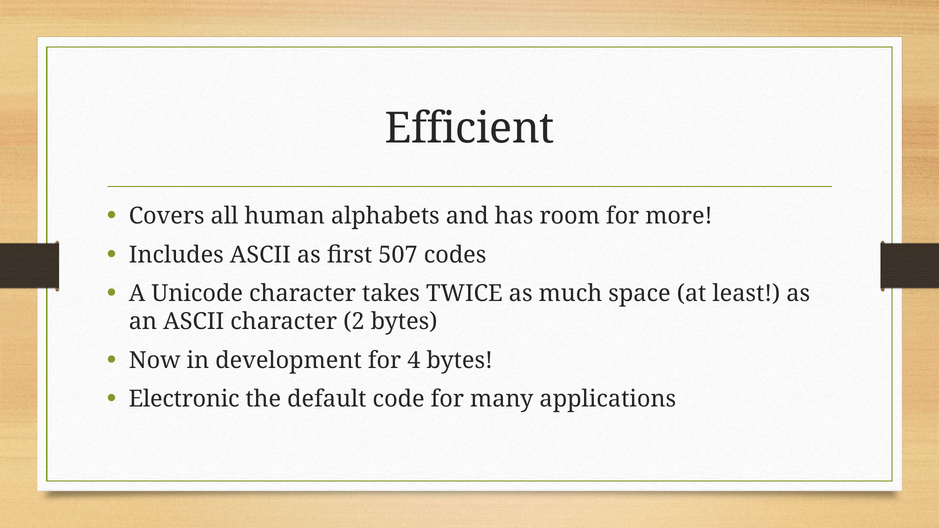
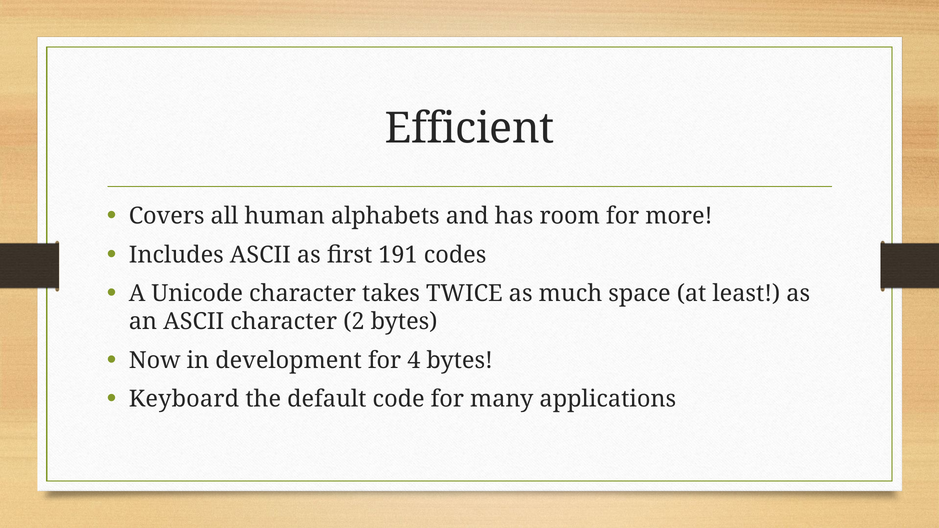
507: 507 -> 191 (398, 255)
Electronic: Electronic -> Keyboard (184, 399)
